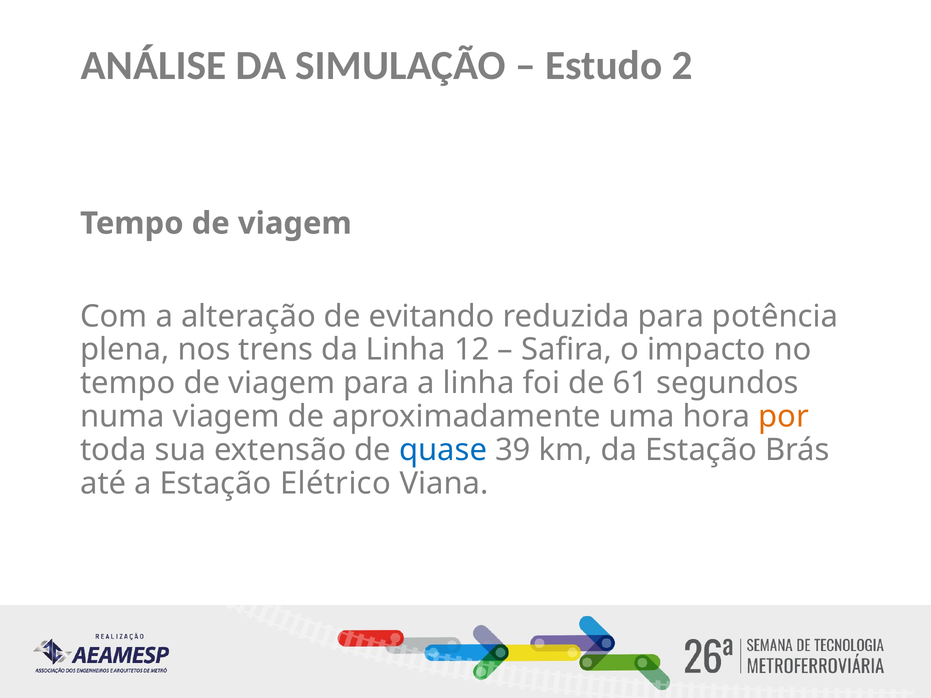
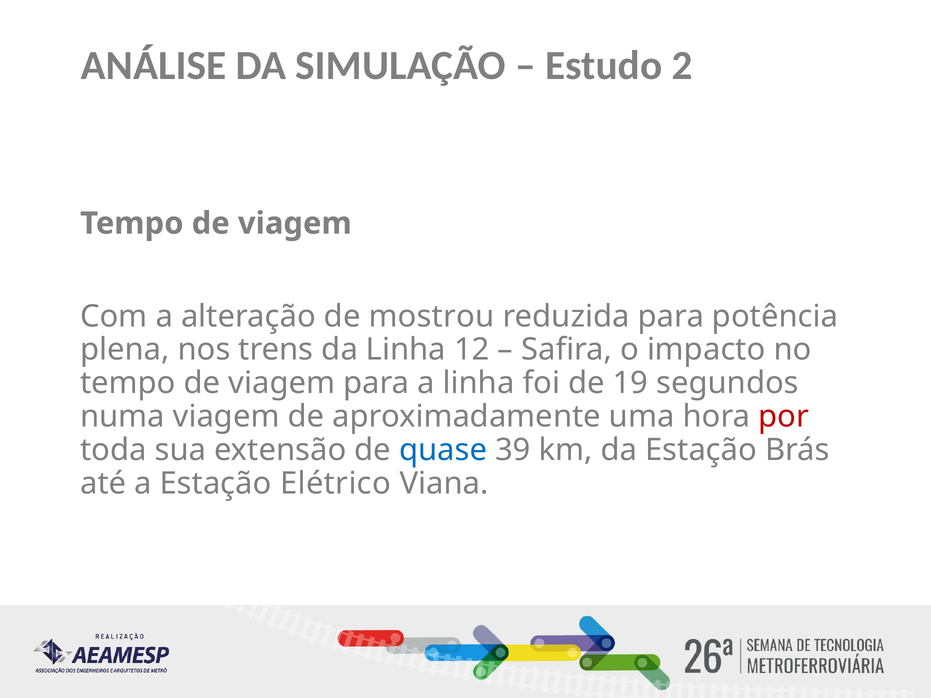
evitando: evitando -> mostrou (432, 316)
61: 61 -> 19 (630, 383)
por colour: orange -> red (784, 417)
